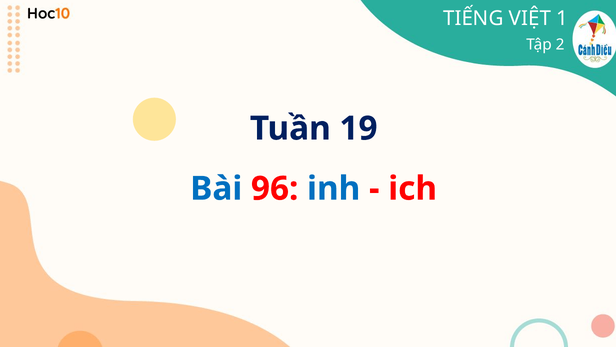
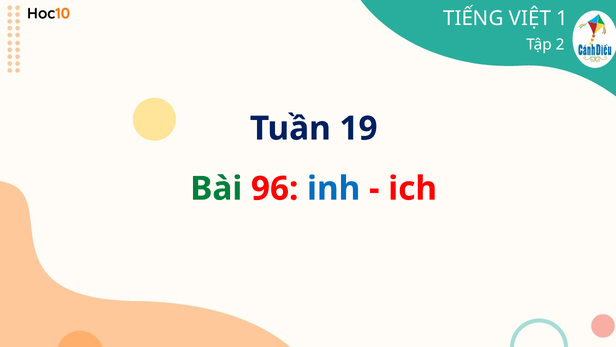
Bài colour: blue -> green (216, 188)
